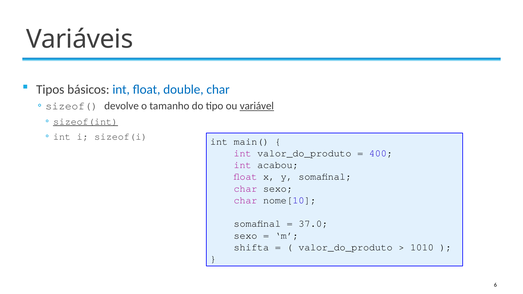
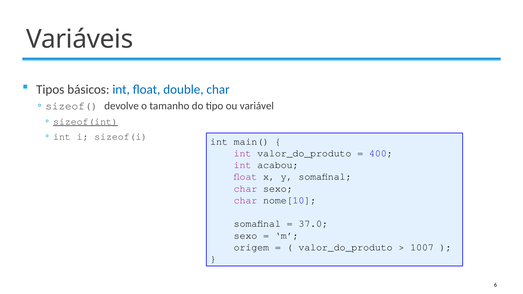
variável underline: present -> none (257, 106)
shifta: shifta -> origem (251, 247)
1010: 1010 -> 1007 (422, 247)
